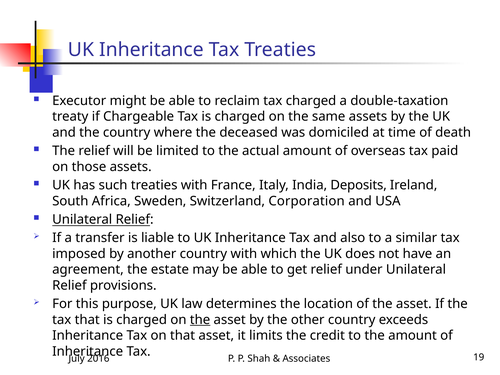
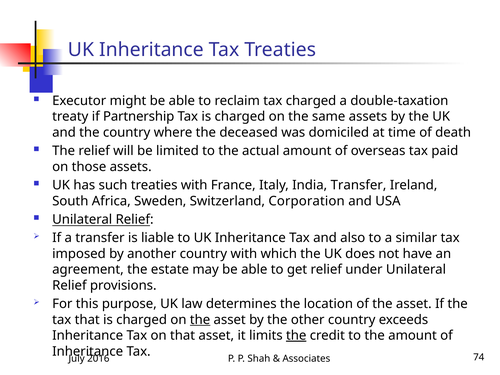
Chargeable: Chargeable -> Partnership (139, 117)
India Deposits: Deposits -> Transfer (358, 185)
the underline: none -> present (296, 336)
19: 19 -> 74 (479, 357)
